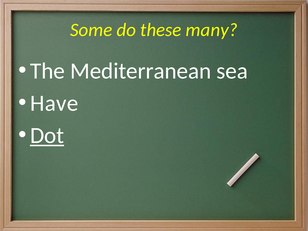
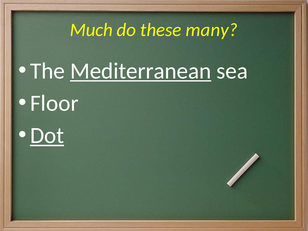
Some: Some -> Much (91, 30)
Mediterranean underline: none -> present (141, 71)
Have: Have -> Floor (54, 103)
